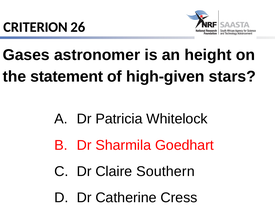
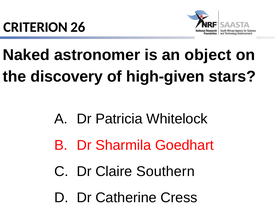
Gases: Gases -> Naked (26, 55)
height: height -> object (208, 55)
statement: statement -> discovery (67, 77)
